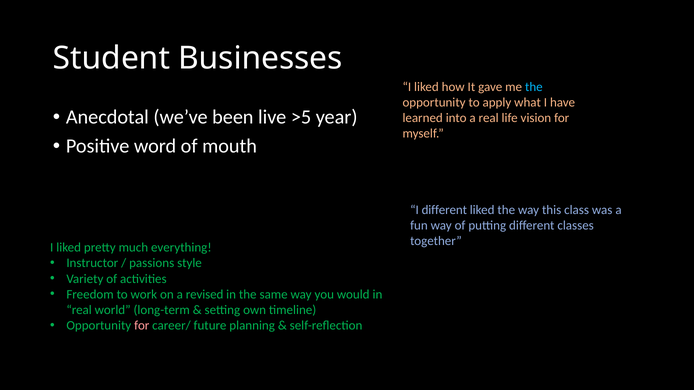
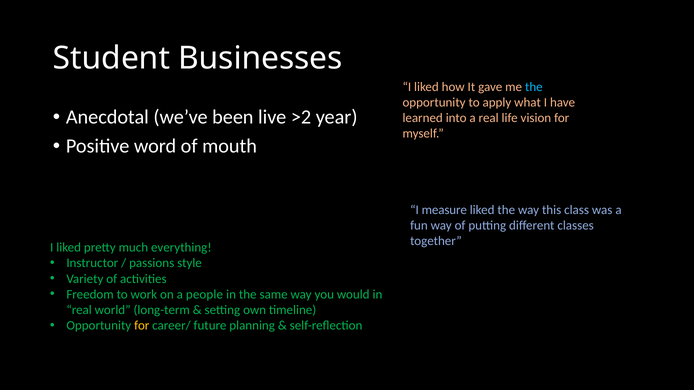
>5: >5 -> >2 (301, 117)
I different: different -> measure (444, 210)
revised: revised -> people (204, 295)
for colour: pink -> yellow (142, 326)
